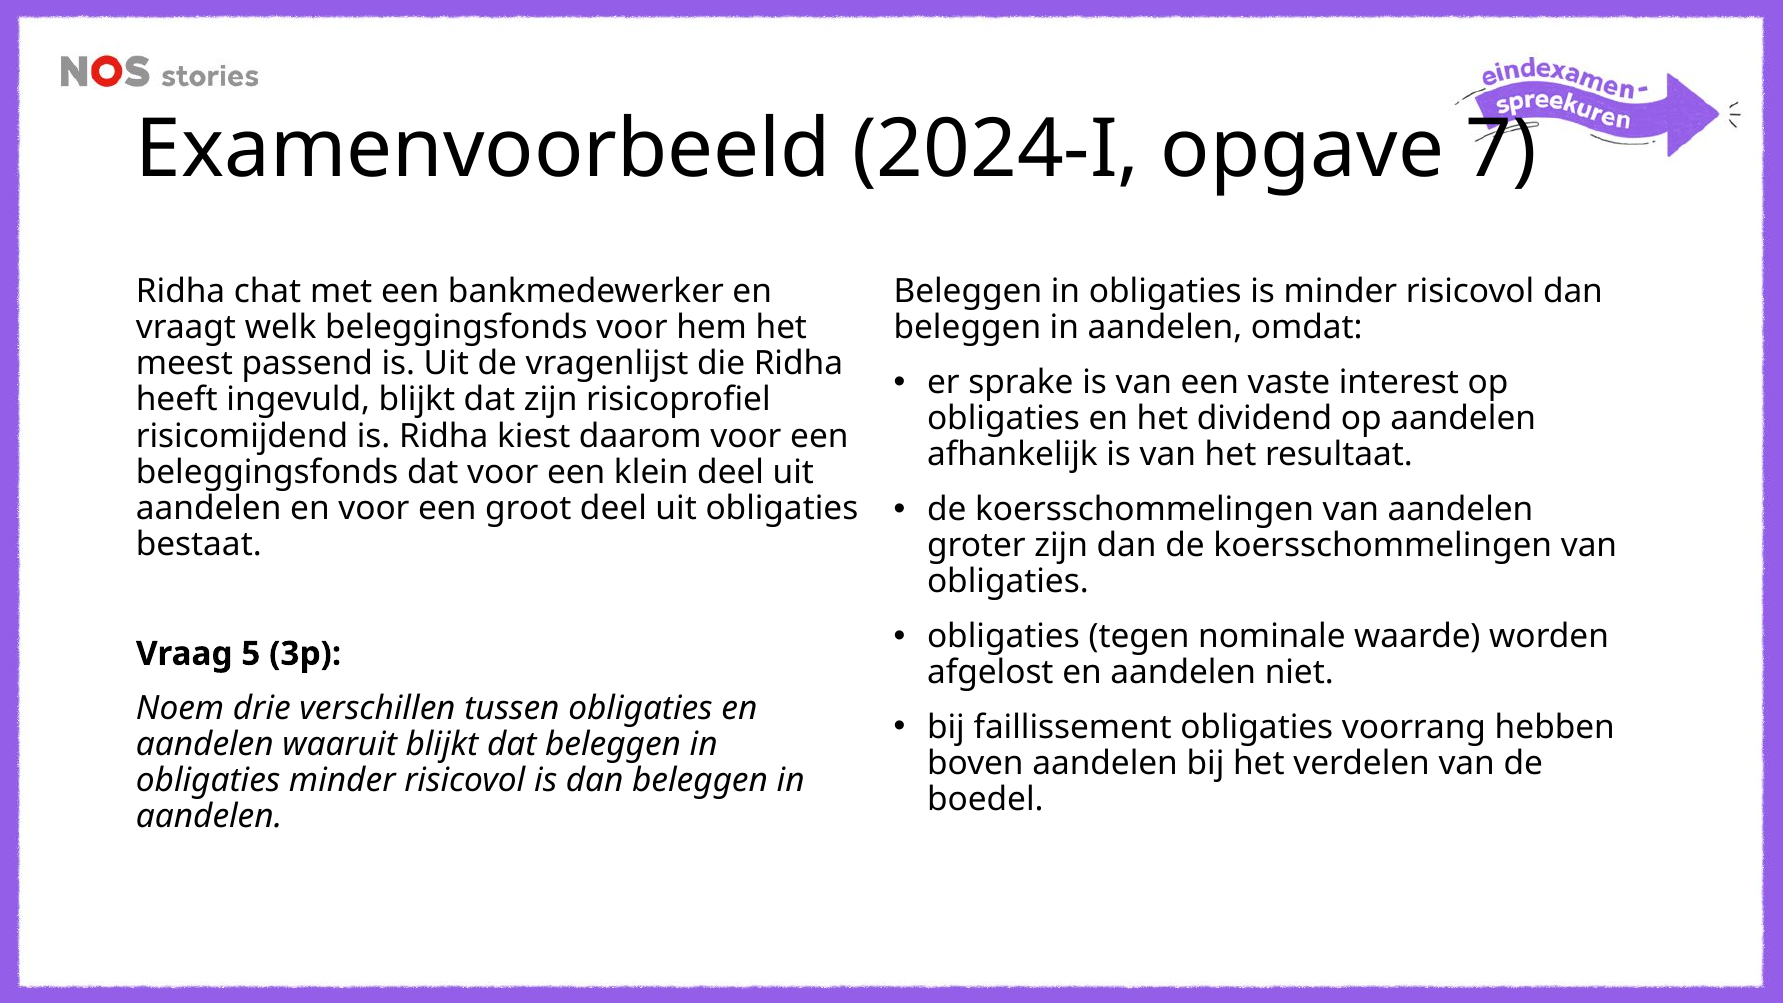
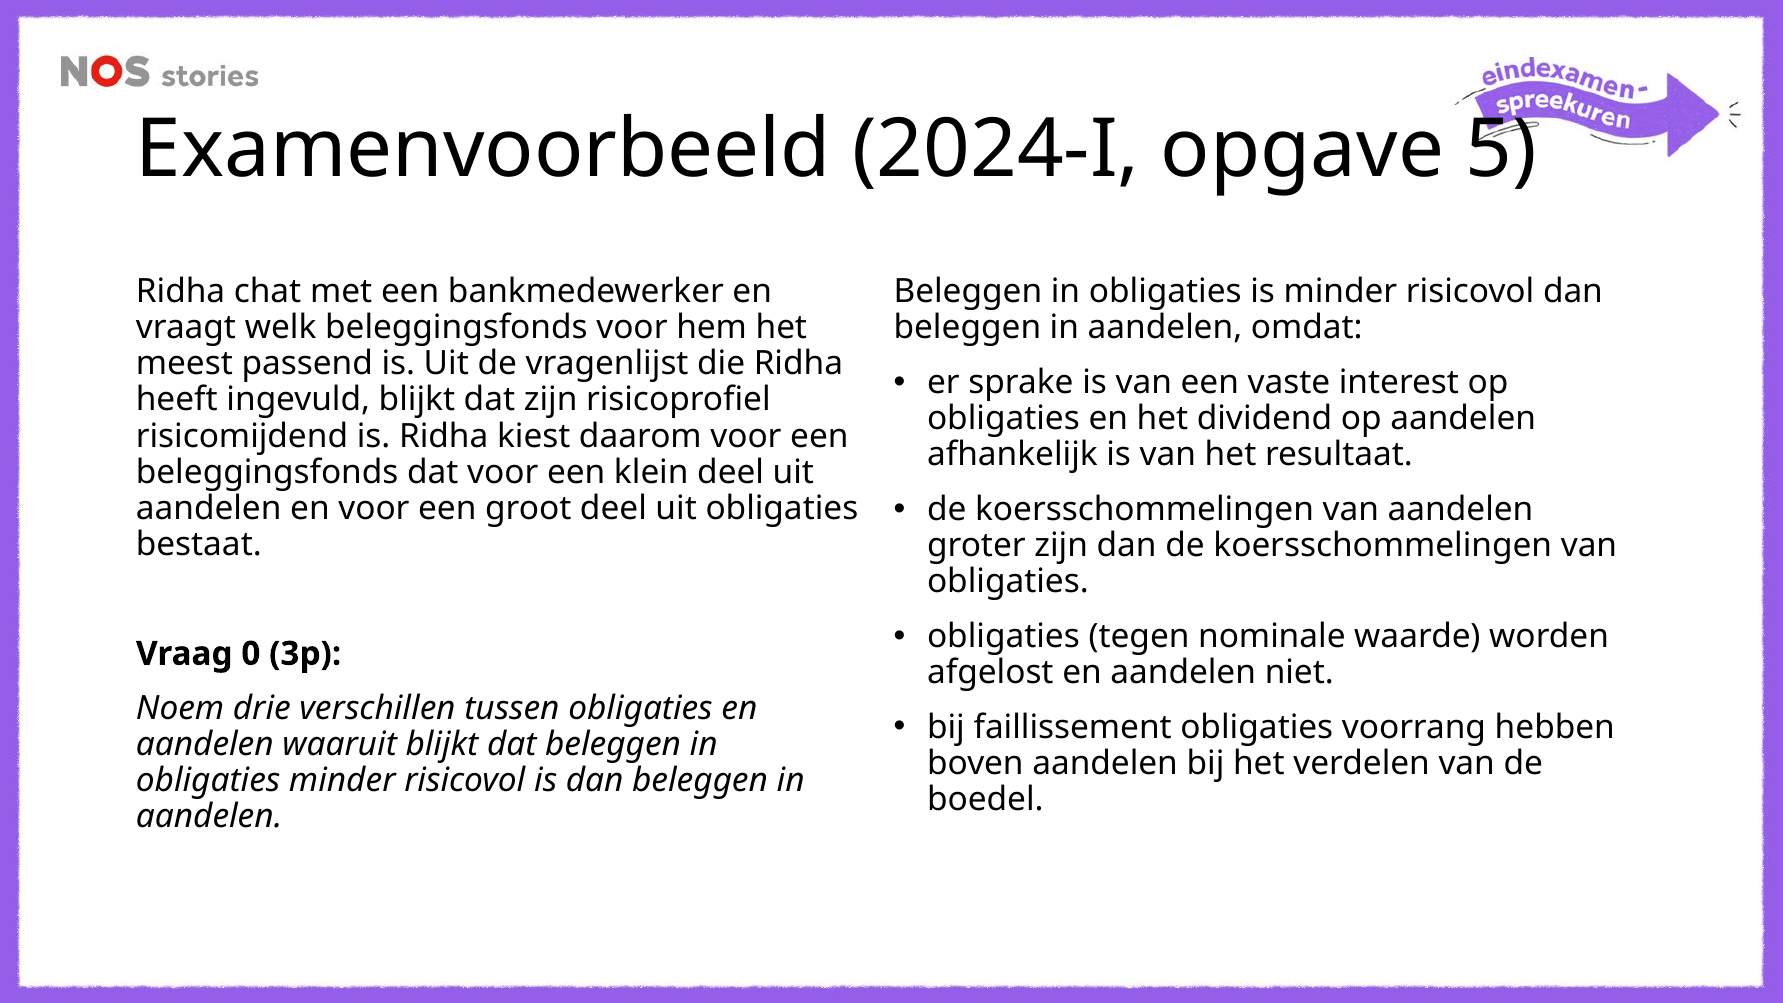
7: 7 -> 5 (1501, 150)
5: 5 -> 0 (251, 654)
